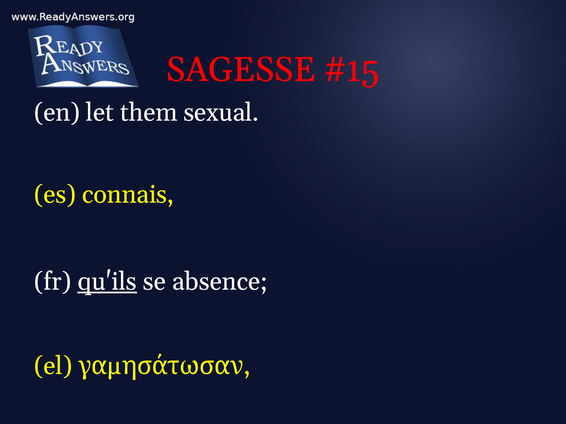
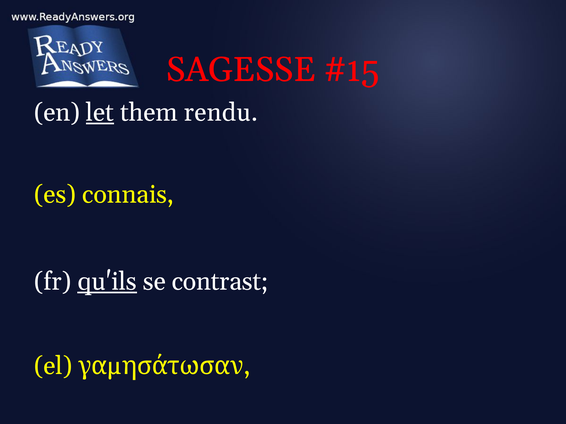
let underline: none -> present (100, 113)
sexual: sexual -> rendu (221, 113)
absence: absence -> contrast (220, 282)
